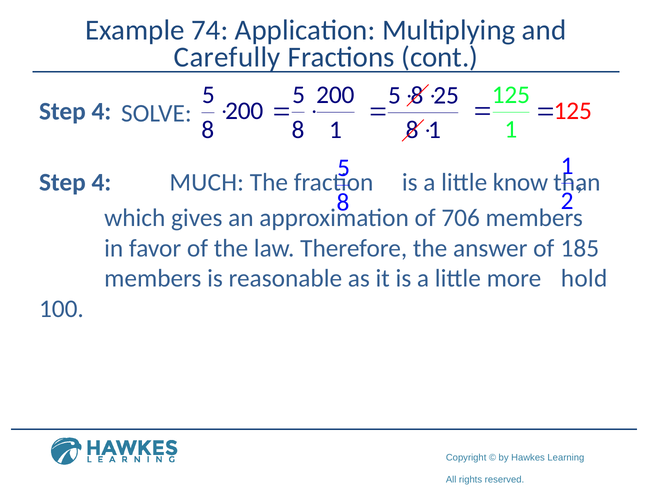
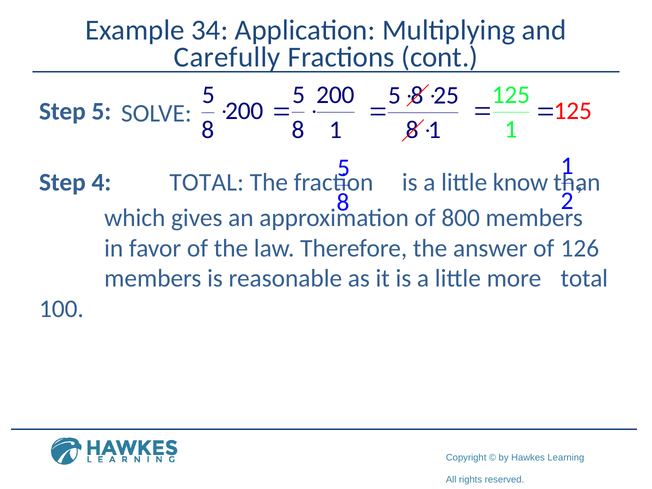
74: 74 -> 34 (210, 30)
4: 4 -> 5 (101, 111)
4 MUCH: MUCH -> TOTAL (207, 182)
706: 706 -> 800 (461, 218)
185: 185 -> 126 (580, 248)
more hold: hold -> total (584, 279)
